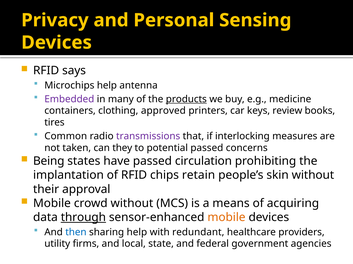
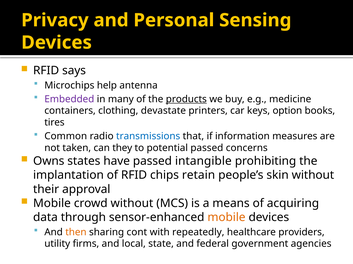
approved: approved -> devastate (163, 111)
review: review -> option (287, 111)
transmissions colour: purple -> blue (148, 137)
interlocking: interlocking -> information (242, 137)
Being: Being -> Owns (49, 161)
circulation: circulation -> intangible (203, 161)
through underline: present -> none (83, 218)
then colour: blue -> orange (76, 233)
sharing help: help -> cont (137, 233)
redundant: redundant -> repeatedly (198, 233)
